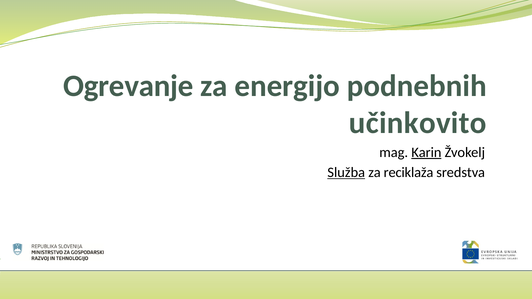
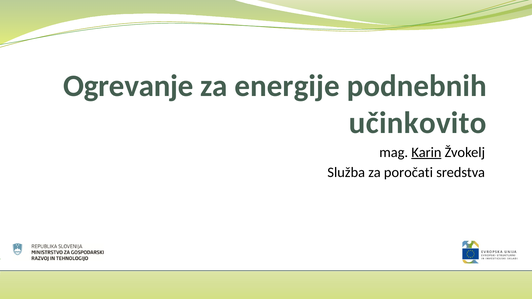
energijo: energijo -> energije (287, 86)
Služba underline: present -> none (346, 173)
reciklaža: reciklaža -> poročati (408, 173)
